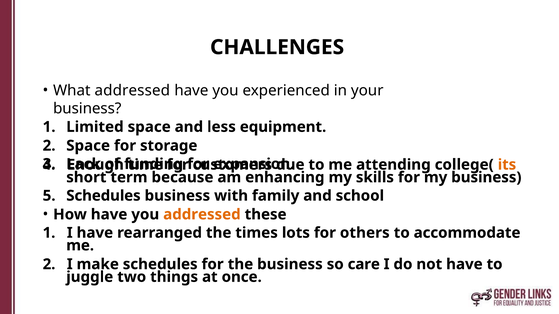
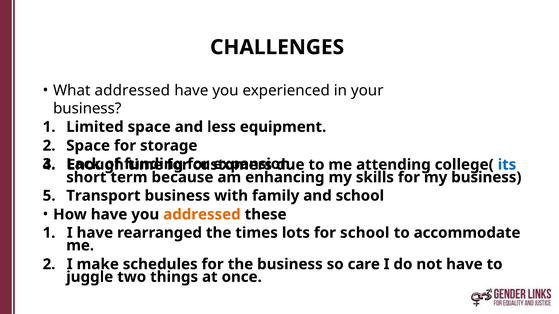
its colour: orange -> blue (507, 165)
Schedules: Schedules -> Transport (103, 196)
for others: others -> school (365, 233)
